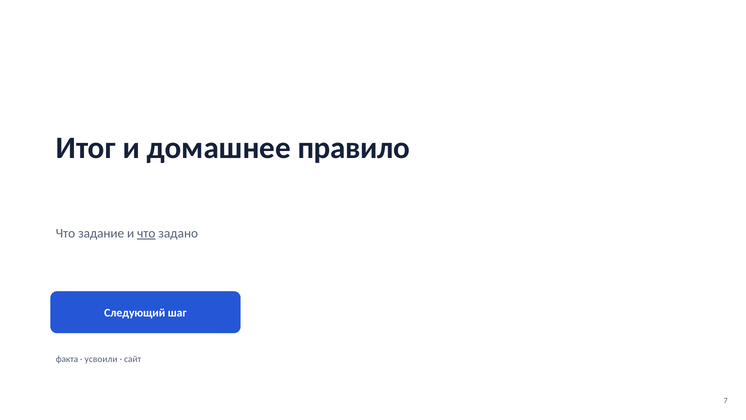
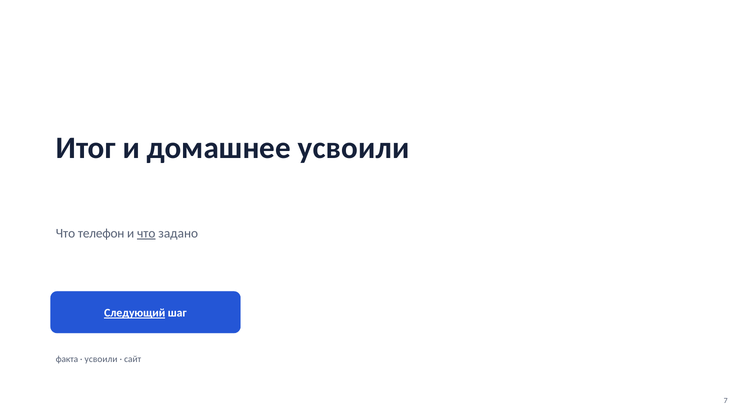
домашнее правило: правило -> усвоили (353, 148)
задание: задание -> телефон (101, 233)
Следующий underline: none -> present (135, 313)
